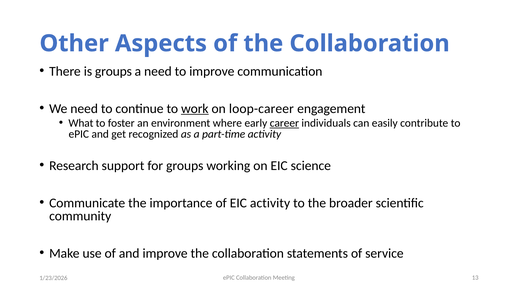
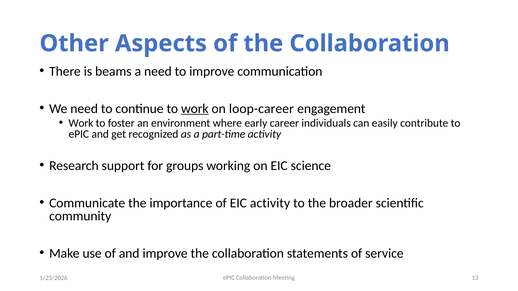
is groups: groups -> beams (113, 71)
What: What -> Work (81, 123)
career underline: present -> none (284, 123)
